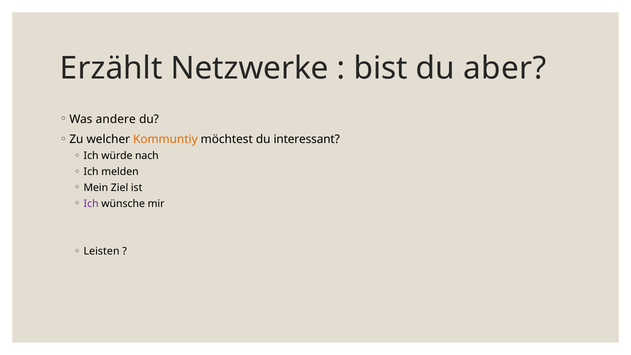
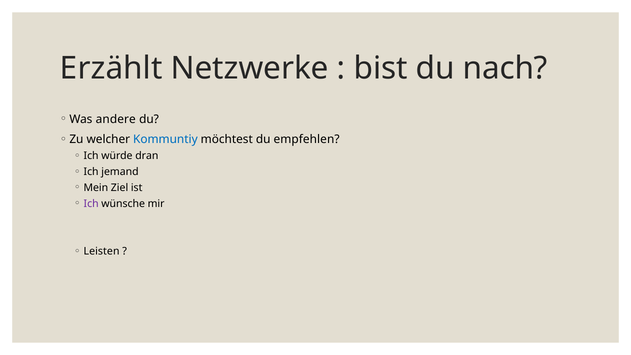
aber: aber -> nach (505, 69)
Kommuntiy colour: orange -> blue (165, 139)
interessant: interessant -> empfehlen (307, 139)
nach: nach -> dran (147, 156)
melden: melden -> jemand (120, 172)
